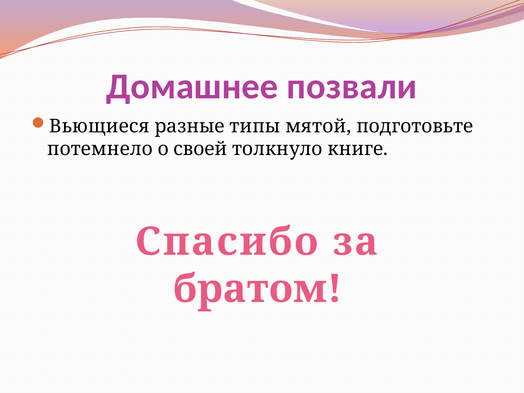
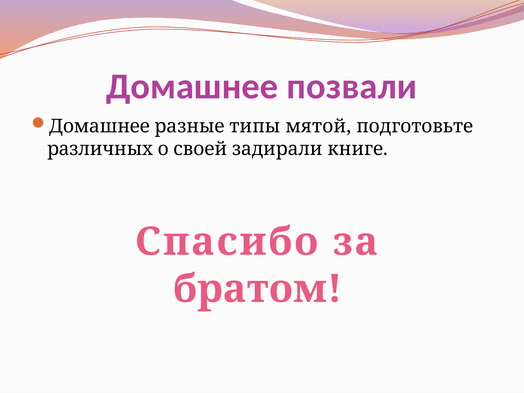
Вьющиеся: Вьющиеся -> Домашнее (100, 126)
потемнело: потемнело -> различных (100, 149)
толкнуло: толкнуло -> задирали (277, 149)
